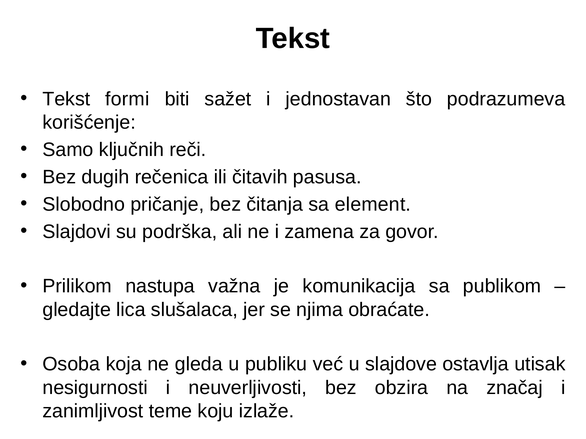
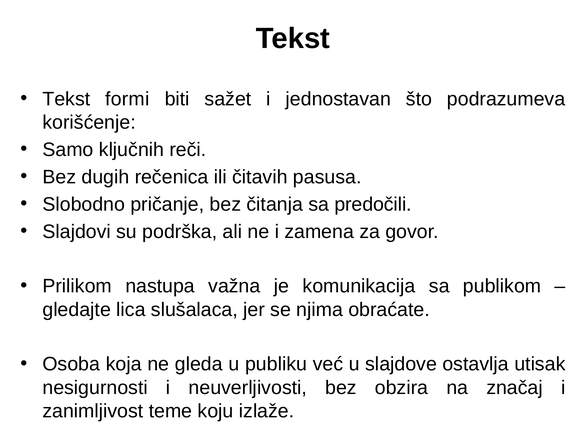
element: element -> predočili (373, 204)
